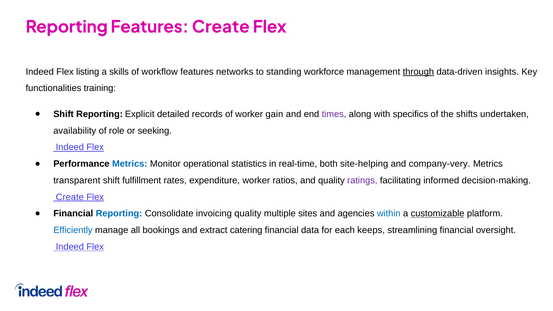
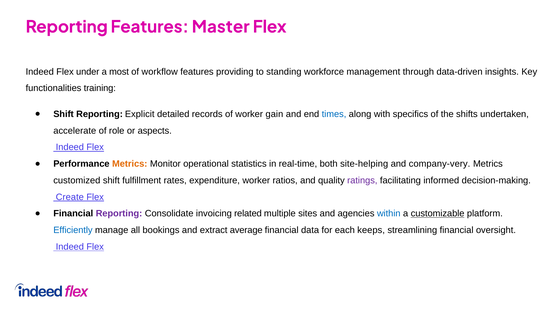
Features Create: Create -> Master (221, 27)
listing: listing -> under (88, 72)
skills: skills -> most (119, 72)
networks: networks -> providing (235, 72)
through underline: present -> none (418, 72)
times colour: purple -> blue (334, 114)
availability: availability -> accelerate (75, 131)
seeking: seeking -> aspects (155, 131)
Metrics colour: blue -> orange (130, 164)
transparent: transparent -> customized (77, 180)
Reporting colour: blue -> purple (119, 214)
invoicing quality: quality -> related (248, 214)
catering: catering -> average (246, 230)
